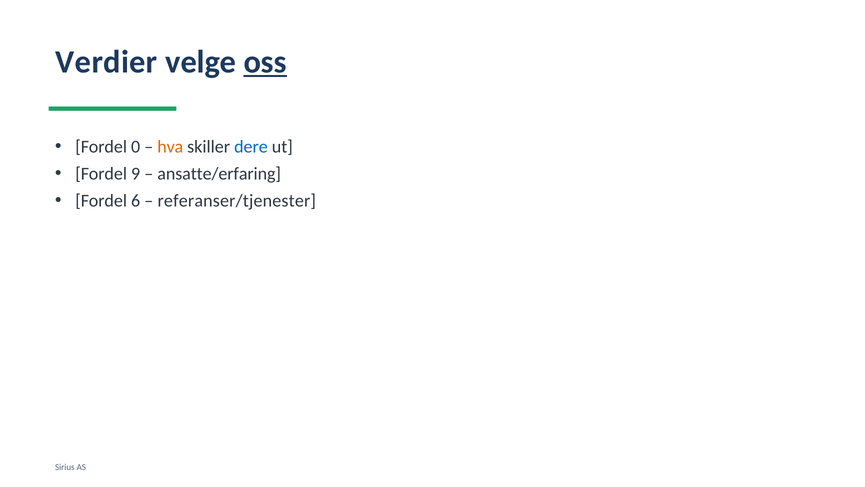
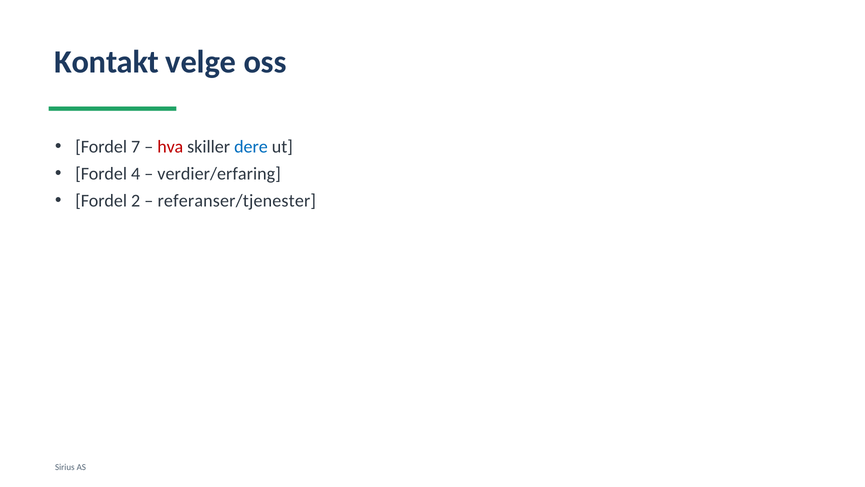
Verdier: Verdier -> Kontakt (107, 62)
oss underline: present -> none (265, 62)
0: 0 -> 7 (136, 147)
hva colour: orange -> red (170, 147)
9: 9 -> 4 (136, 174)
ansatte/erfaring: ansatte/erfaring -> verdier/erfaring (219, 174)
6: 6 -> 2 (136, 201)
